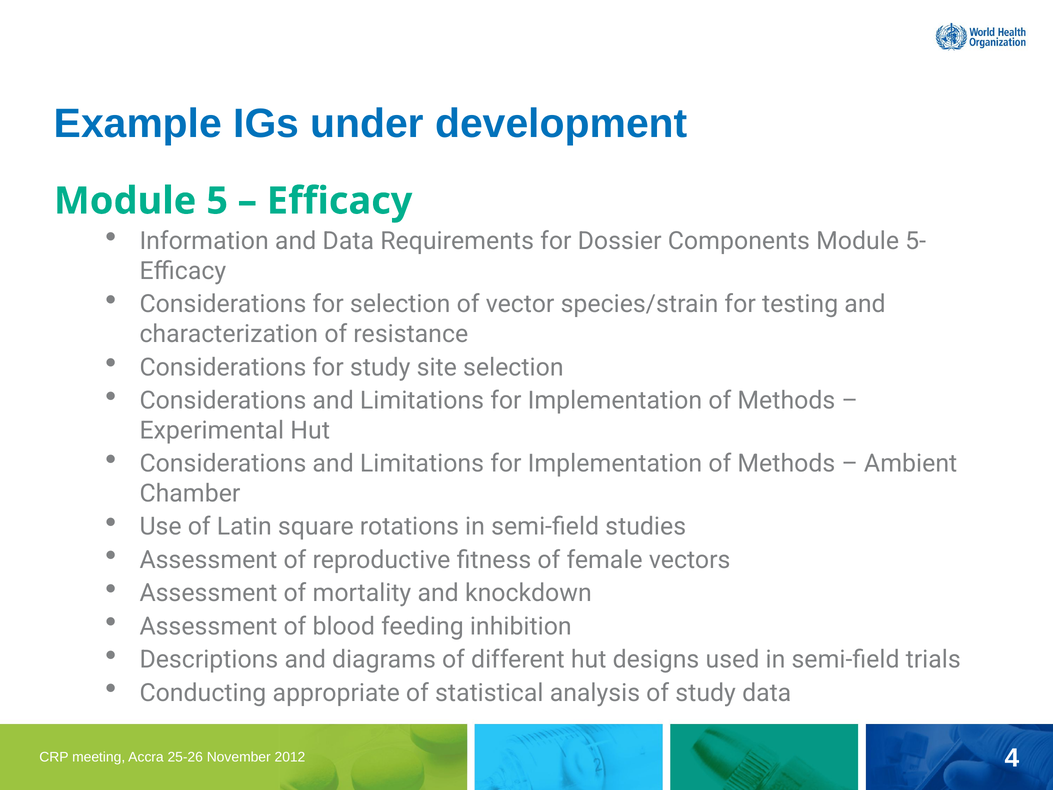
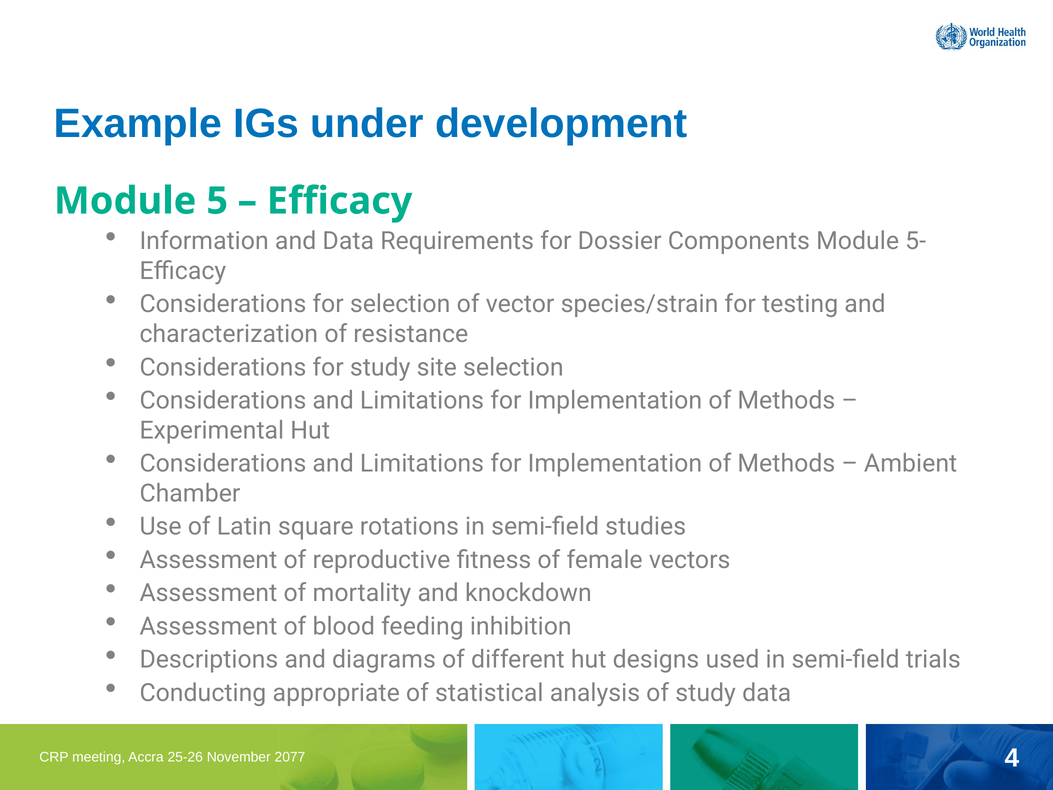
2012: 2012 -> 2077 (290, 757)
